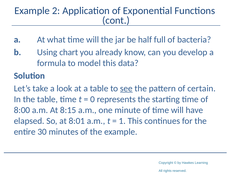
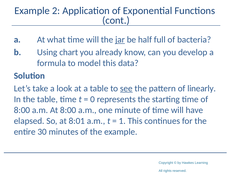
jar underline: none -> present (120, 40)
certain: certain -> linearly (202, 88)
At 8:15: 8:15 -> 8:00 (68, 110)
